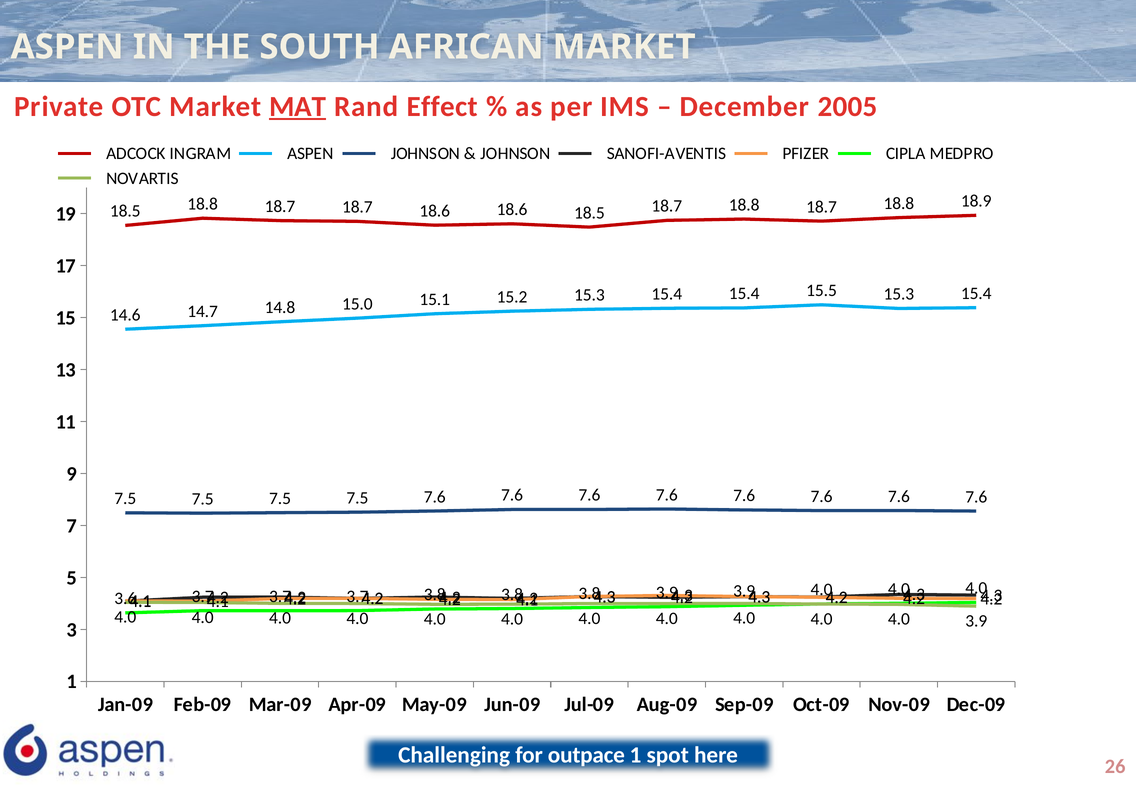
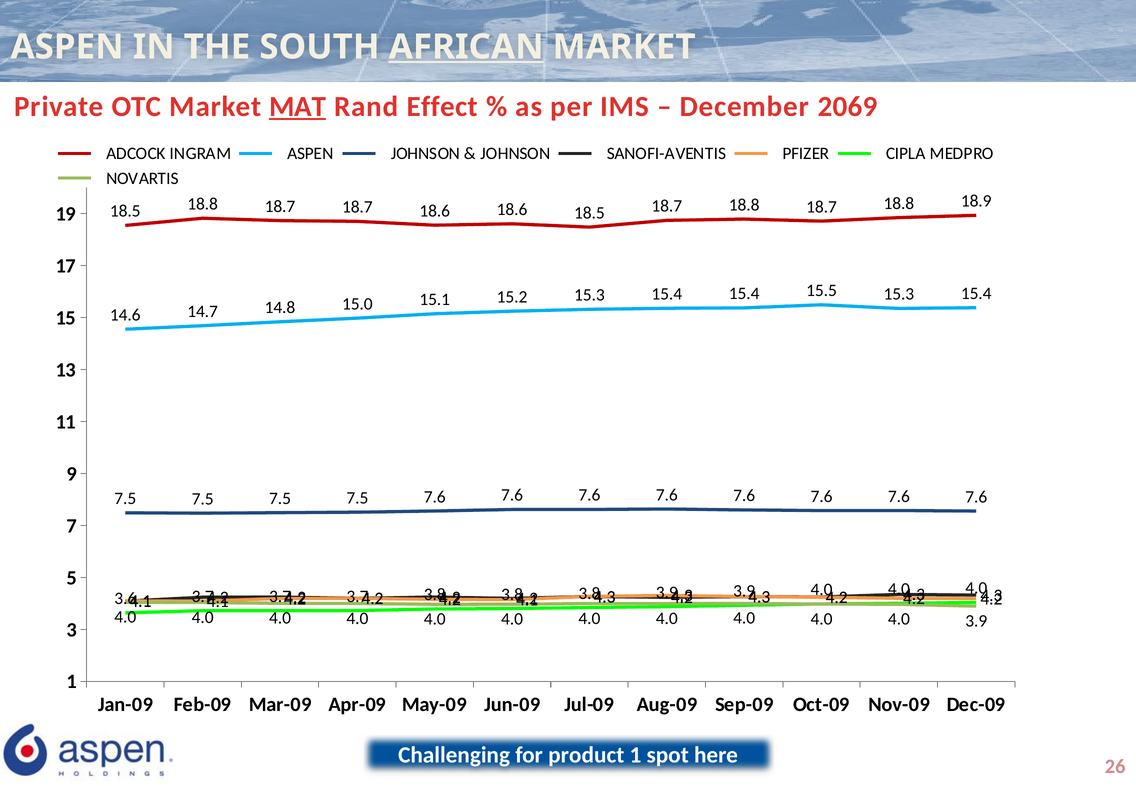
AFRICAN underline: none -> present (466, 47)
2005: 2005 -> 2069 (848, 107)
outpace: outpace -> product (586, 756)
